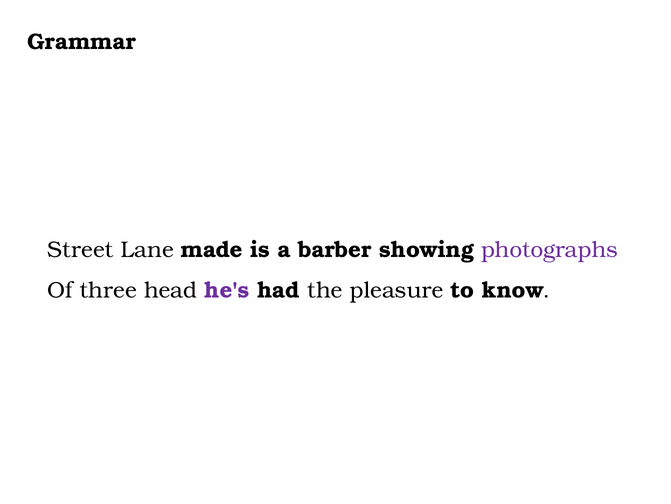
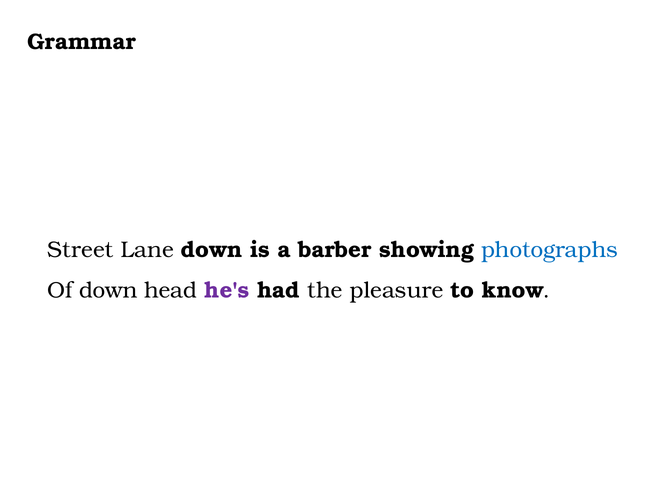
Lane made: made -> down (212, 249)
photographs colour: purple -> blue (550, 249)
Of three: three -> down (108, 290)
